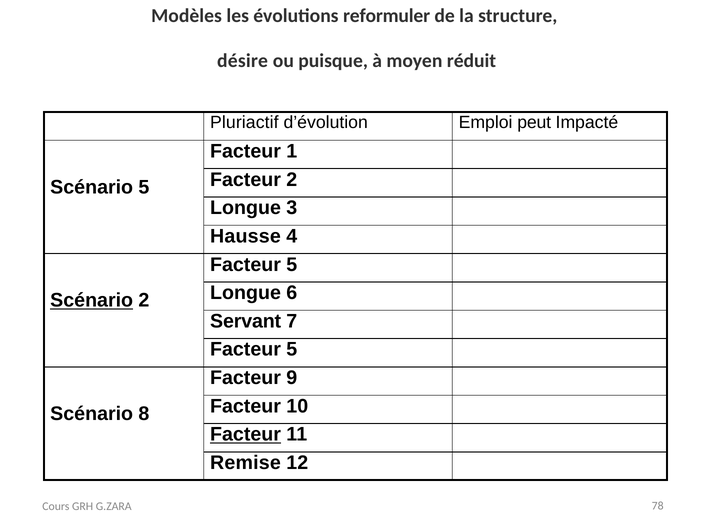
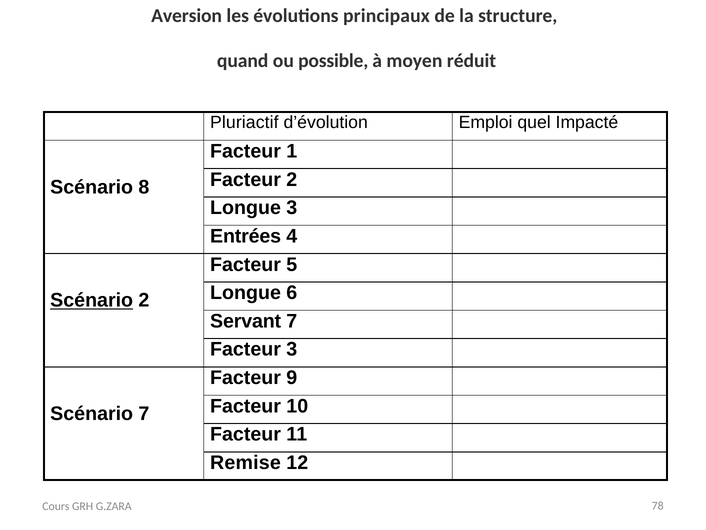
Modèles: Modèles -> Aversion (187, 16)
reformuler: reformuler -> principaux (386, 16)
désire: désire -> quand (243, 61)
puisque: puisque -> possible (333, 61)
peut: peut -> quel (534, 122)
Scénario 5: 5 -> 8 (144, 187)
Hausse: Hausse -> Entrées (246, 236)
5: 5 -> 3 (292, 349)
Scénario 8: 8 -> 7 (144, 413)
Facteur underline: present -> none (246, 434)
